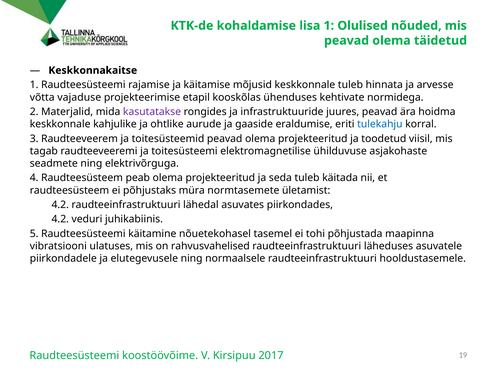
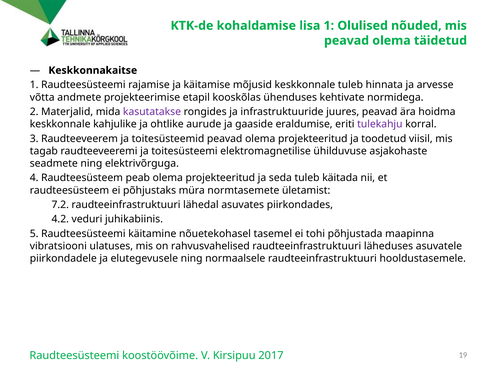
vajaduse: vajaduse -> andmete (79, 97)
tulekahju colour: blue -> purple (380, 124)
4.2: 4.2 -> 7.2 (60, 205)
